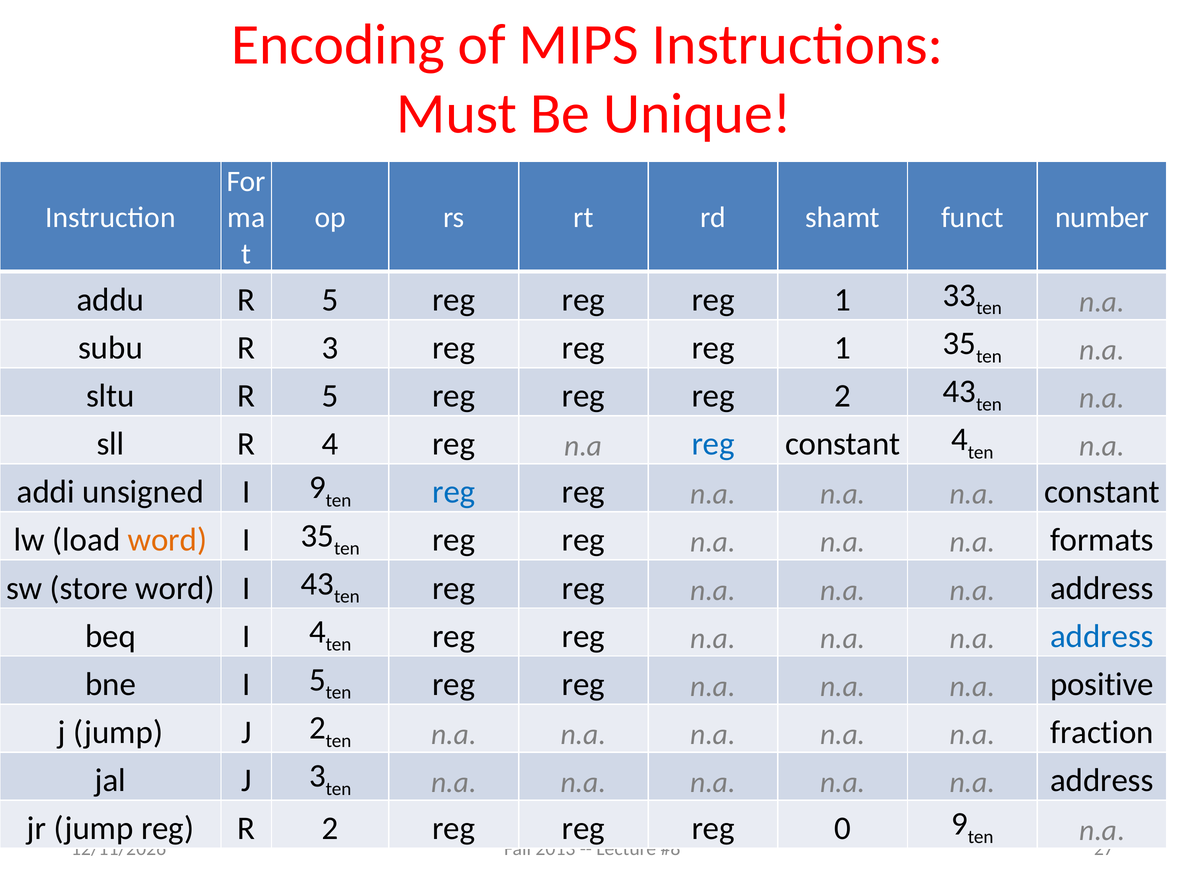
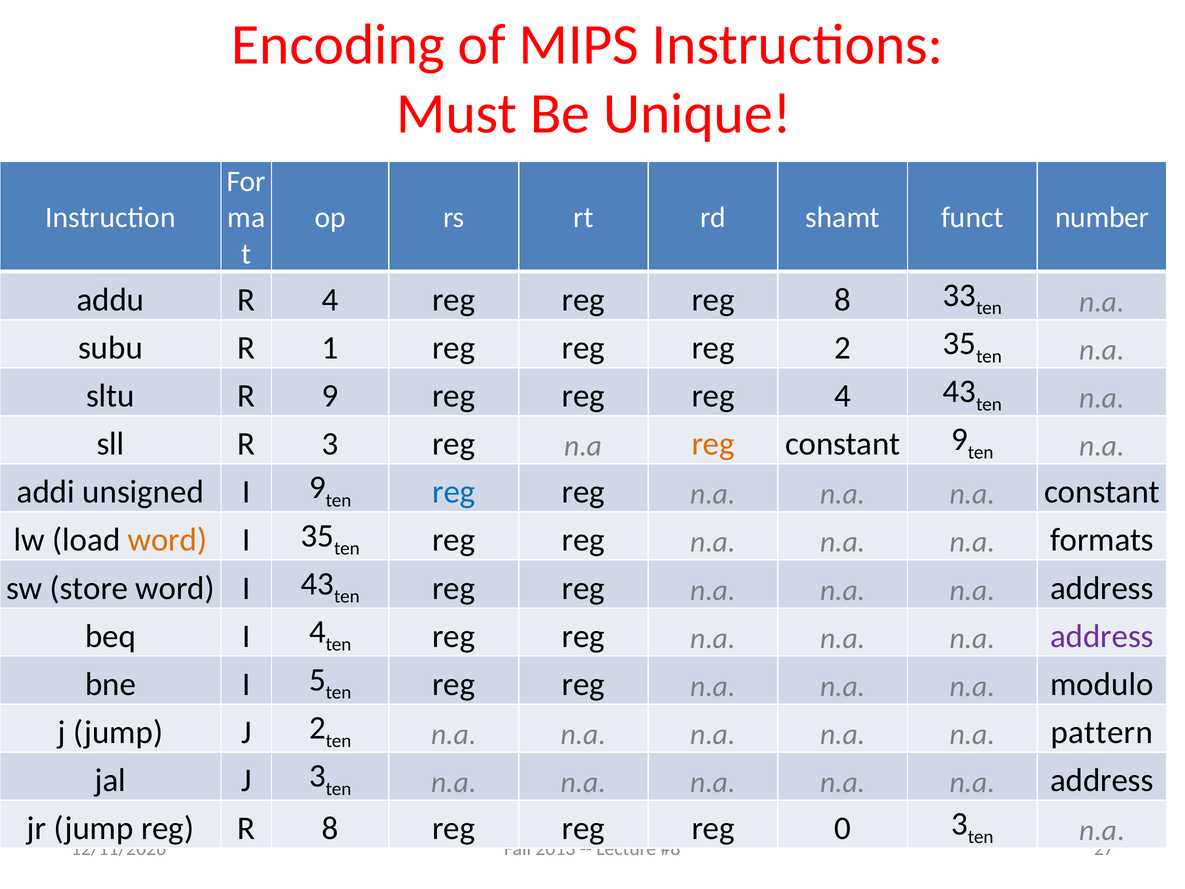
addu R 5: 5 -> 4 (330, 300)
1: 1 -> 8 (843, 300)
R 3: 3 -> 1 (330, 348)
1: 1 -> 2 (843, 348)
sltu R 5: 5 -> 9 (330, 396)
reg 2: 2 -> 4 (843, 396)
R 4: 4 -> 3 (330, 444)
reg colour: blue -> orange (713, 444)
constant 4: 4 -> 9 (960, 439)
address colour: blue -> purple (1102, 636)
positive: positive -> modulo (1102, 684)
fraction: fraction -> pattern (1102, 732)
R 2: 2 -> 8 (330, 828)
0 9: 9 -> 3 (960, 824)
